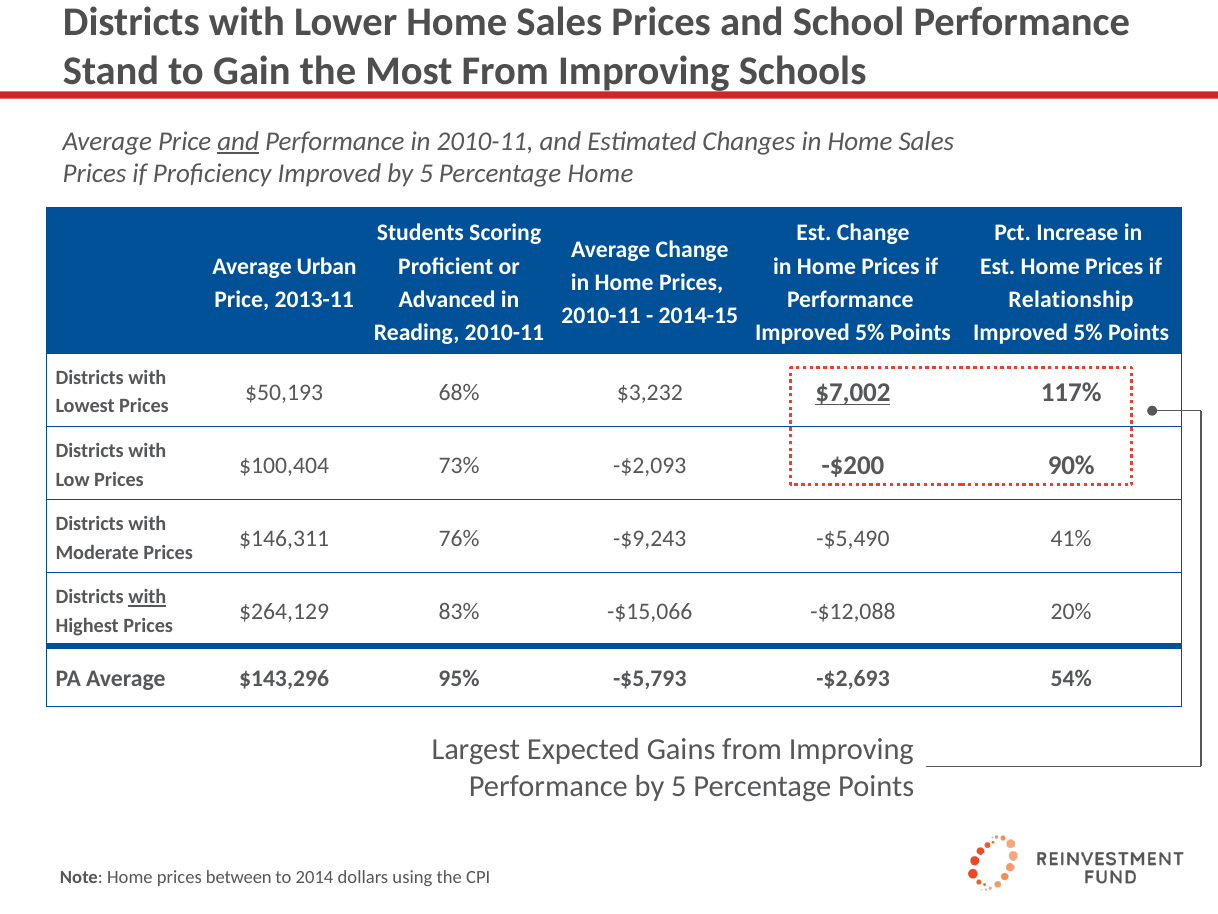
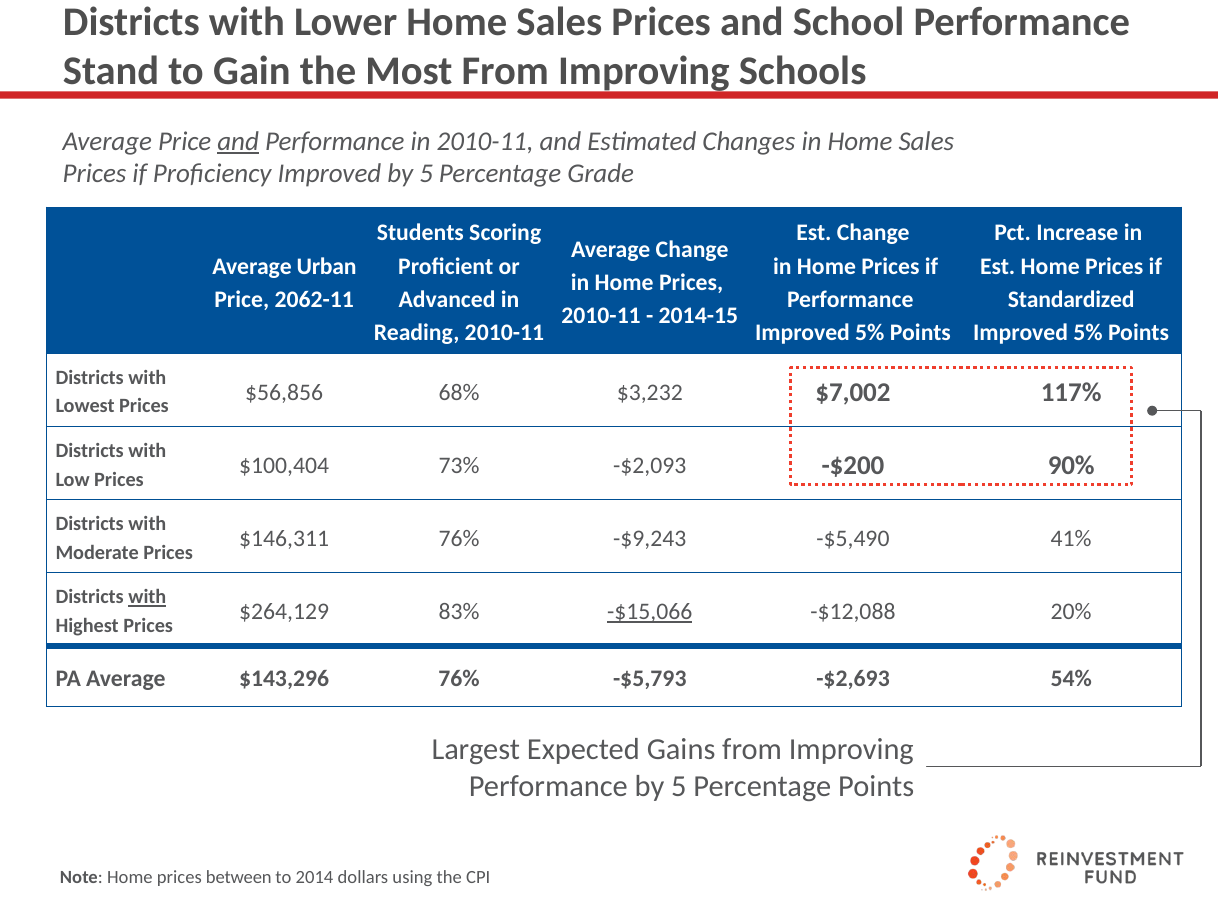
Percentage Home: Home -> Grade (601, 174)
2013-11: 2013-11 -> 2062-11 (314, 299)
Relationship: Relationship -> Standardized (1071, 299)
$50,193: $50,193 -> $56,856 (284, 392)
$7,002 underline: present -> none (853, 393)
-$15,066 underline: none -> present (650, 611)
$143,296 95%: 95% -> 76% (459, 678)
